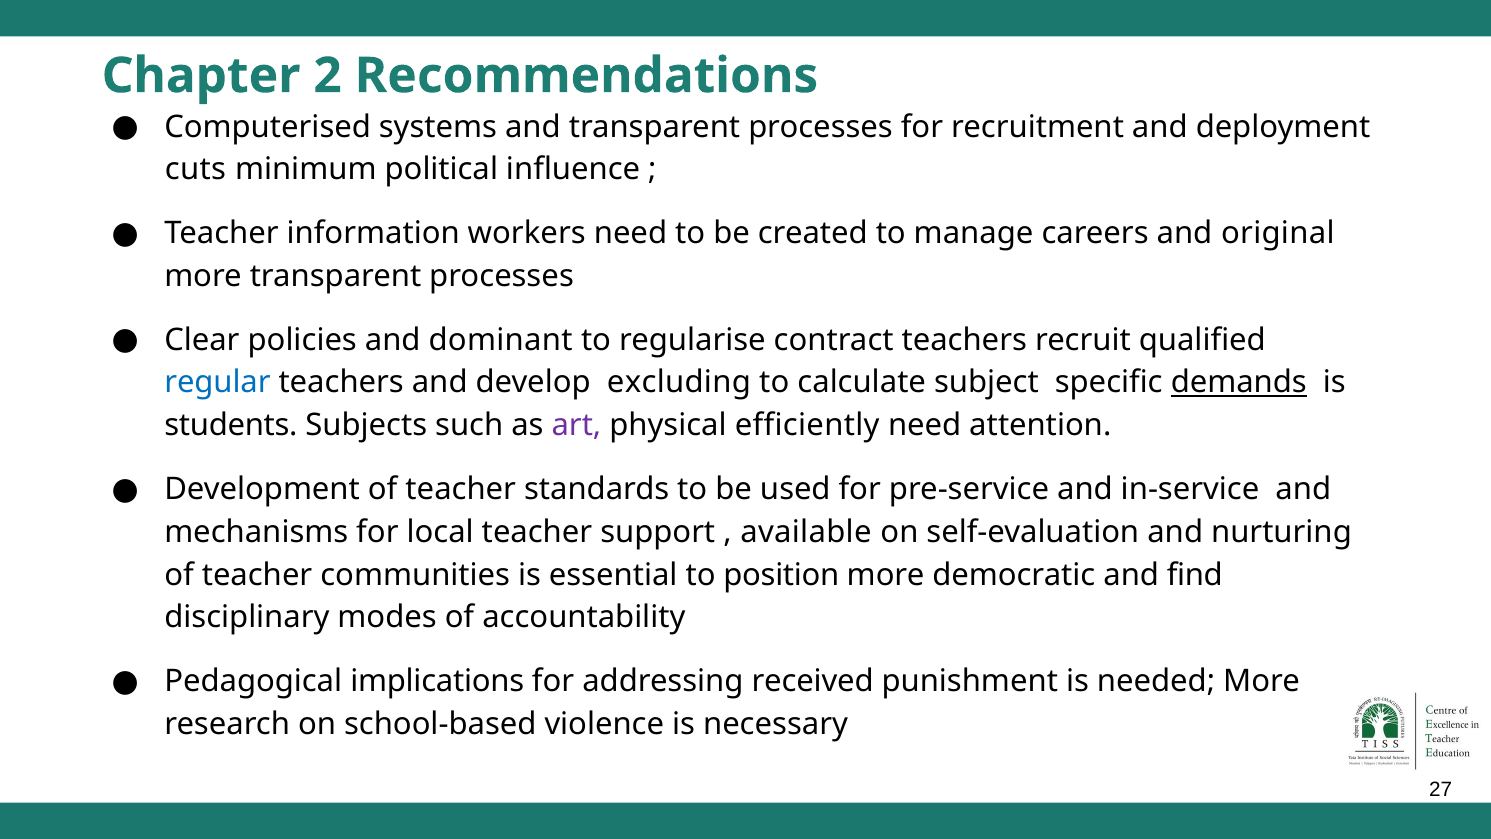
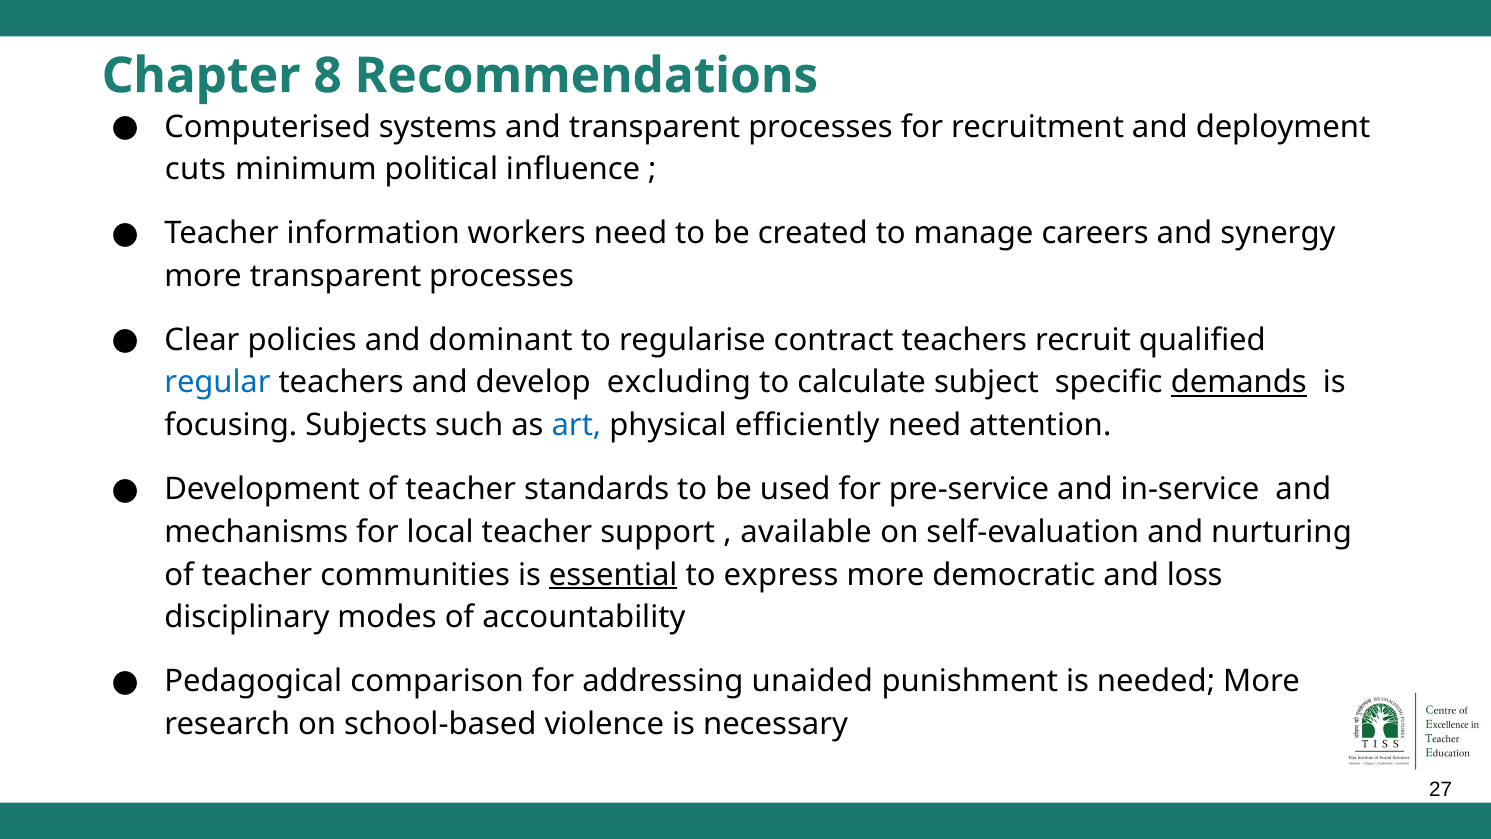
2: 2 -> 8 (328, 76)
original: original -> synergy (1278, 233)
students: students -> focusing (231, 425)
art colour: purple -> blue (576, 425)
essential underline: none -> present (613, 575)
position: position -> express (781, 575)
find: find -> loss (1195, 575)
implications: implications -> comparison (437, 681)
received: received -> unaided (812, 681)
